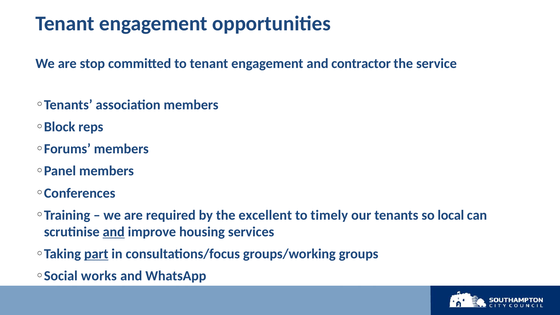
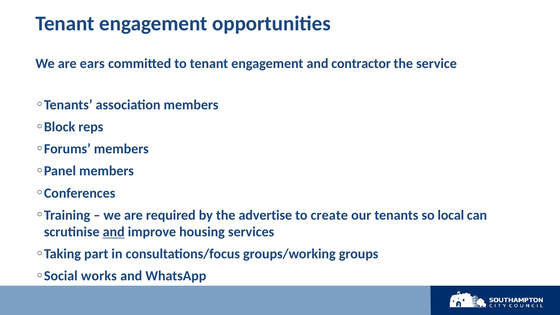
stop: stop -> ears (92, 64)
excellent: excellent -> advertise (265, 215)
timely: timely -> create (329, 215)
part underline: present -> none (96, 254)
